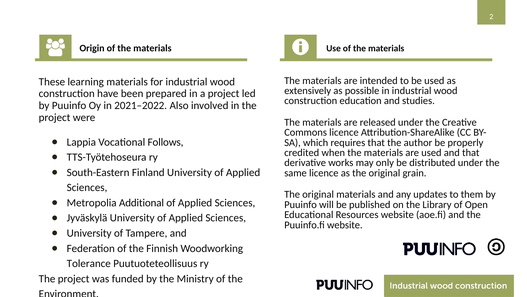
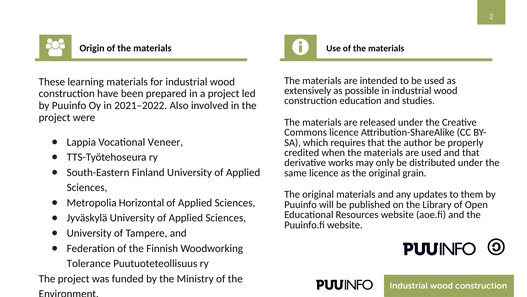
Follows: Follows -> Veneer (165, 142)
Additional: Additional -> Horizontal (141, 202)
